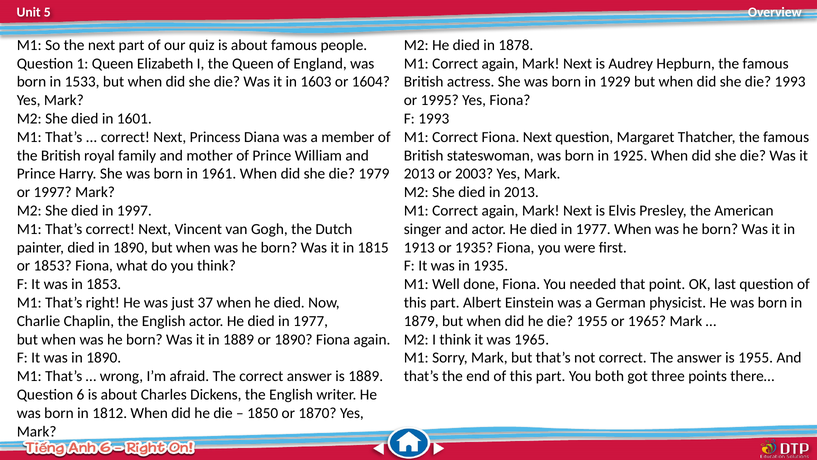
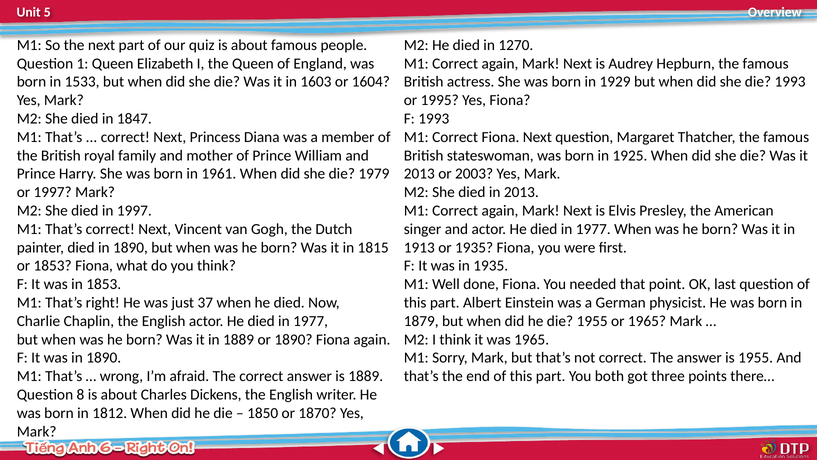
1878: 1878 -> 1270 (516, 45)
1601: 1601 -> 1847 (134, 119)
6: 6 -> 8 (80, 394)
